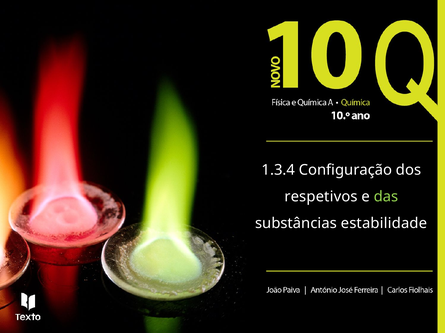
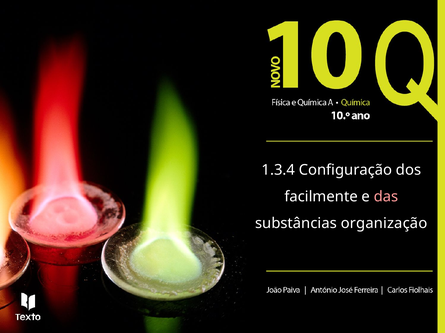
respetivos: respetivos -> facilmente (321, 197)
das colour: light green -> pink (386, 197)
estabilidade: estabilidade -> organização (384, 224)
